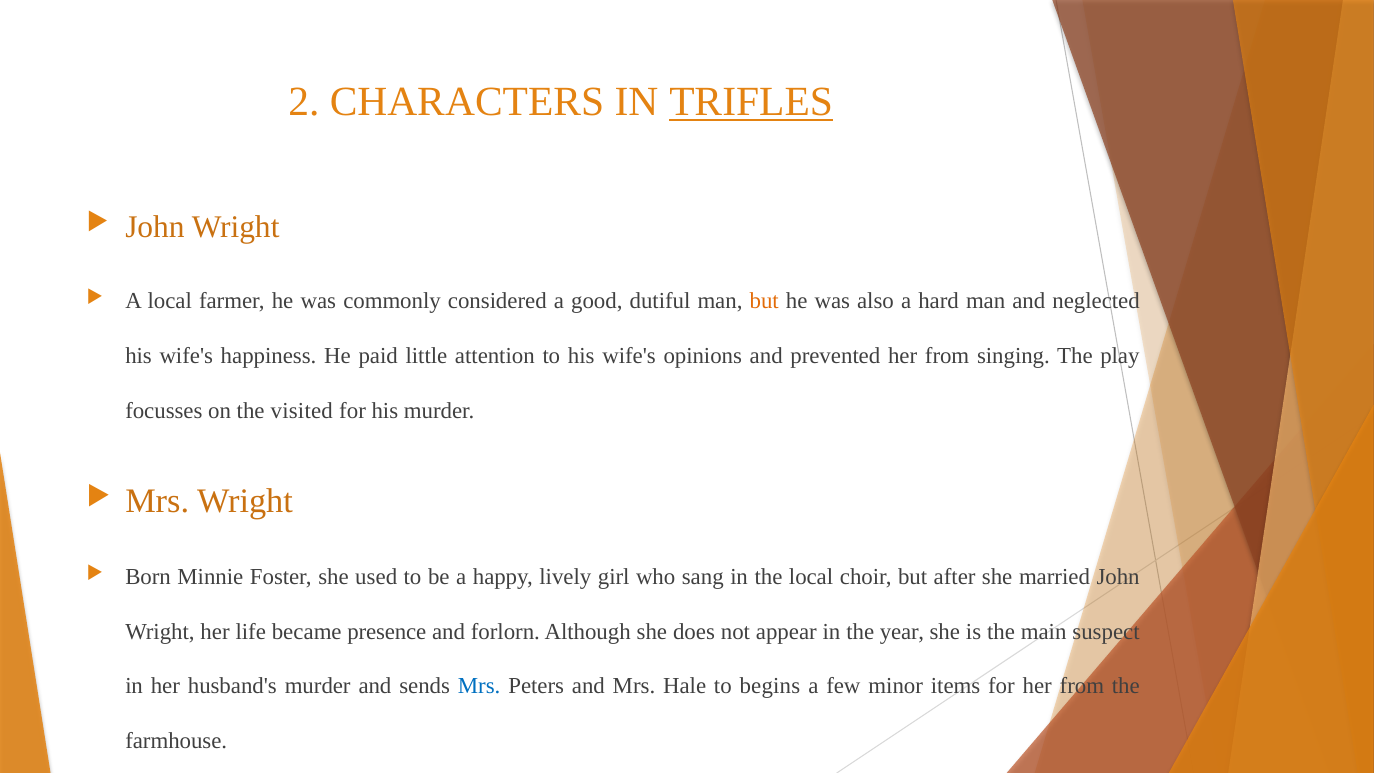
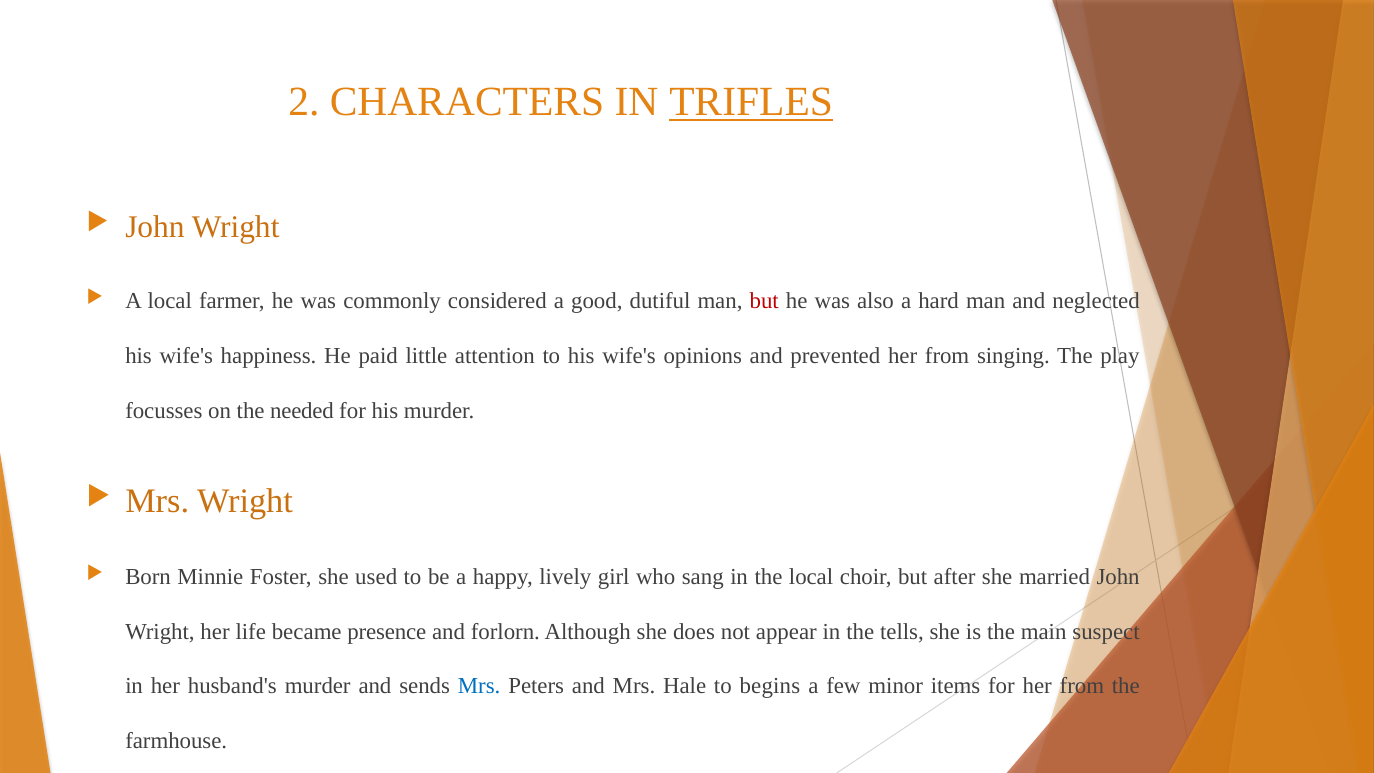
but colour: orange -> red (764, 301)
visited: visited -> needed (302, 410)
year: year -> tells (902, 631)
